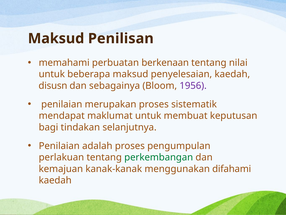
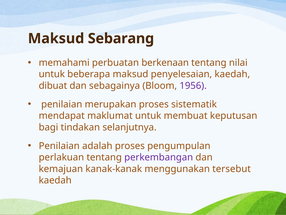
Penilisan: Penilisan -> Sebarang (121, 38)
disusn: disusn -> dibuat (53, 86)
perkembangan colour: green -> purple (159, 157)
difahami: difahami -> tersebut (232, 168)
